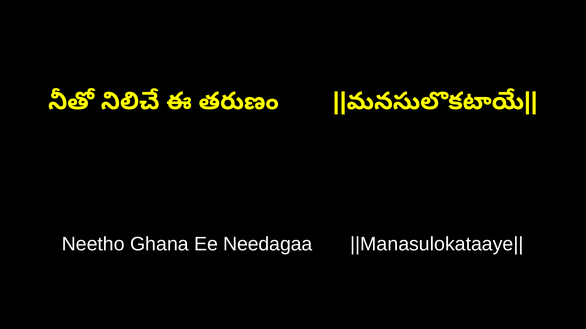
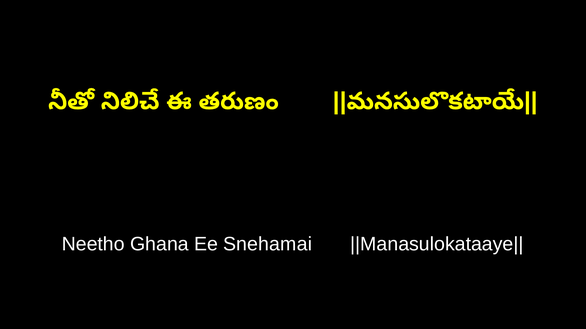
Needagaa: Needagaa -> Snehamai (268, 245)
